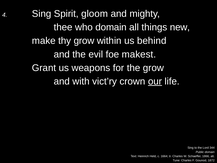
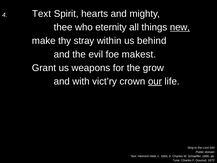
4 Sing: Sing -> Text (42, 14)
gloom: gloom -> hearts (95, 14)
who domain: domain -> eternity (111, 27)
new underline: none -> present (180, 27)
thy grow: grow -> stray (84, 41)
